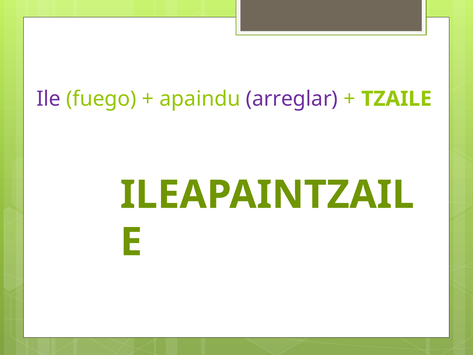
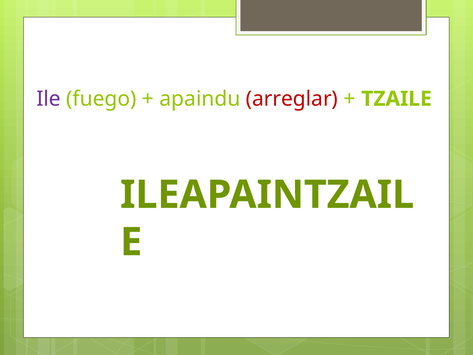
arreglar colour: purple -> red (292, 99)
